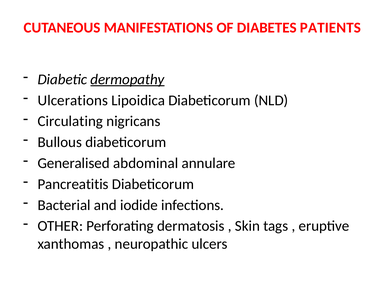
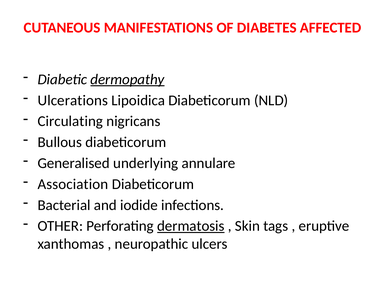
PATIENTS: PATIENTS -> AFFECTED (331, 28)
abdominal: abdominal -> underlying (146, 163)
Pancreatitis: Pancreatitis -> Association (73, 184)
dermatosis underline: none -> present (191, 226)
